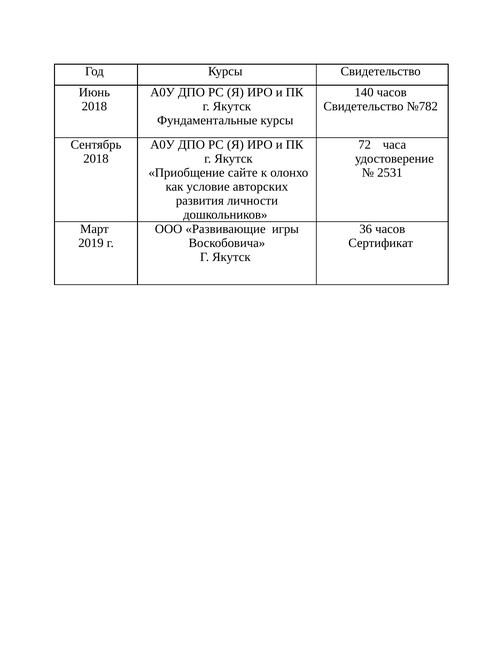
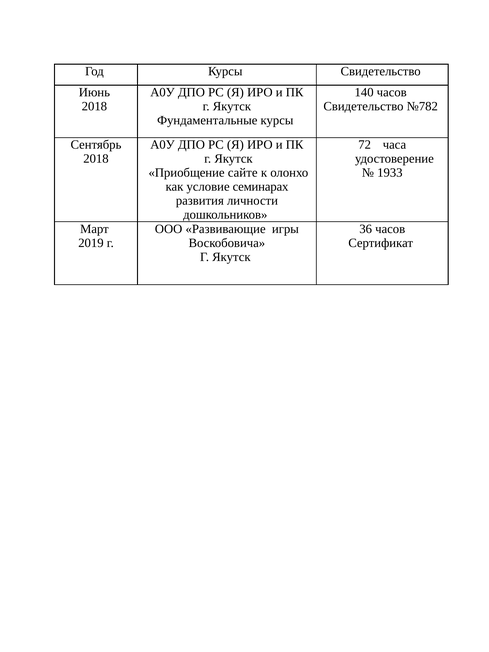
2531: 2531 -> 1933 (390, 173)
авторских: авторских -> семинарах (261, 187)
